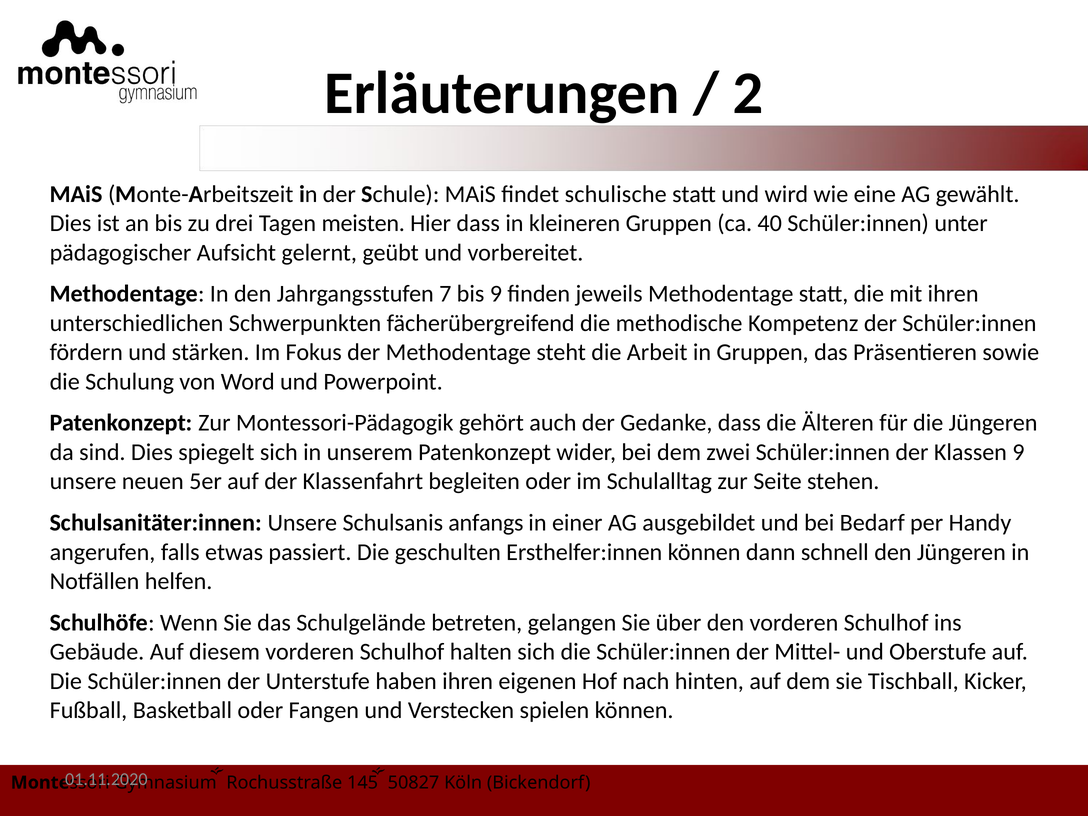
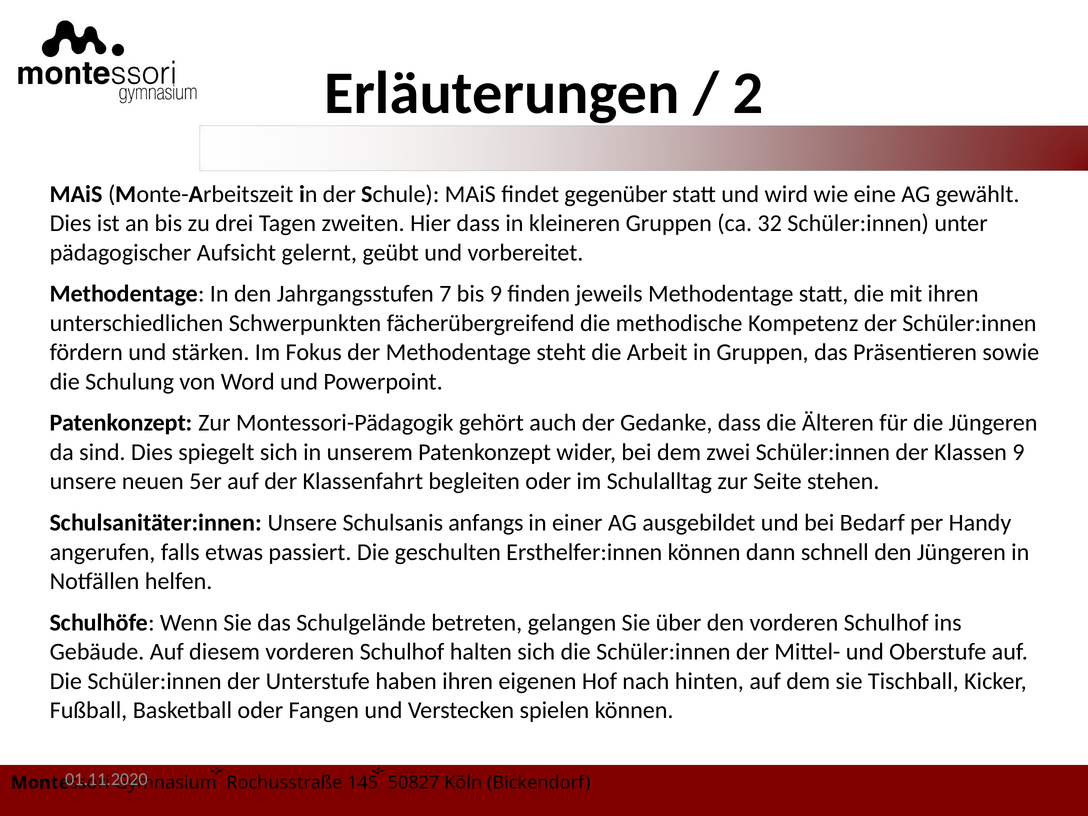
schulische: schulische -> gegenüber (616, 194)
meisten: meisten -> zweiten (363, 223)
40: 40 -> 32 (770, 223)
